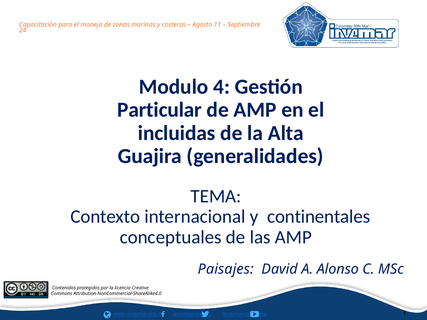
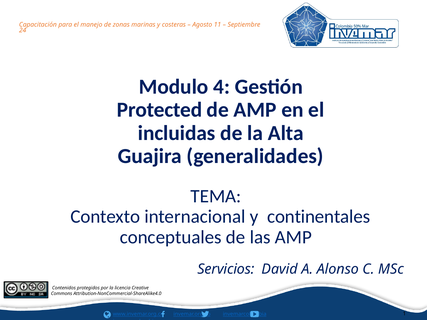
Particular: Particular -> Protected (160, 110)
Paisajes: Paisajes -> Servicios (226, 270)
